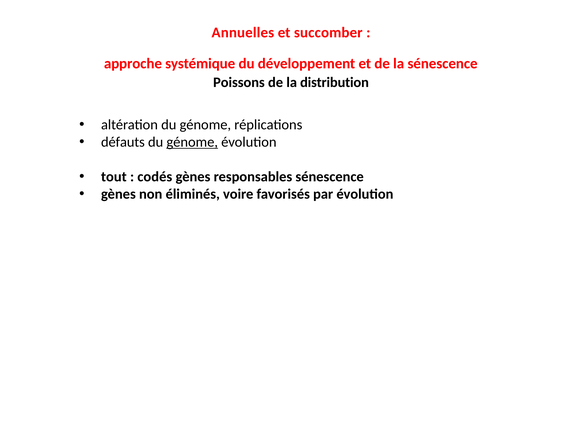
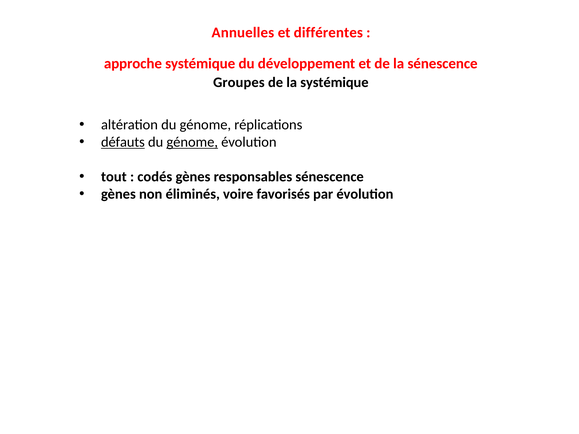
succomber: succomber -> différentes (328, 33)
Poissons: Poissons -> Groupes (239, 82)
la distribution: distribution -> systémique (334, 82)
défauts underline: none -> present (123, 142)
